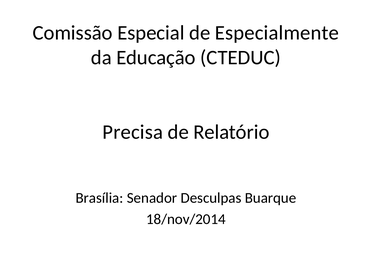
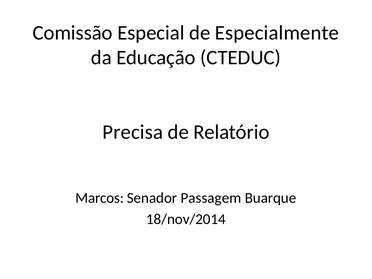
Brasília: Brasília -> Marcos (100, 198)
Desculpas: Desculpas -> Passagem (211, 198)
